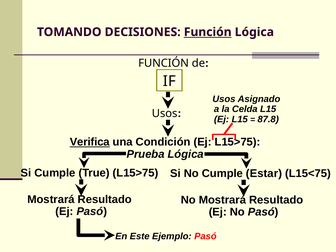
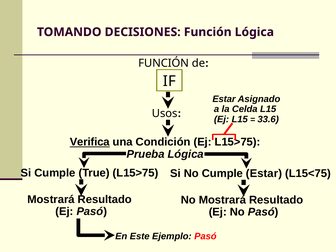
Función underline: present -> none (208, 32)
Usos: Usos -> Estar (224, 99)
87.8: 87.8 -> 33.6 (268, 119)
